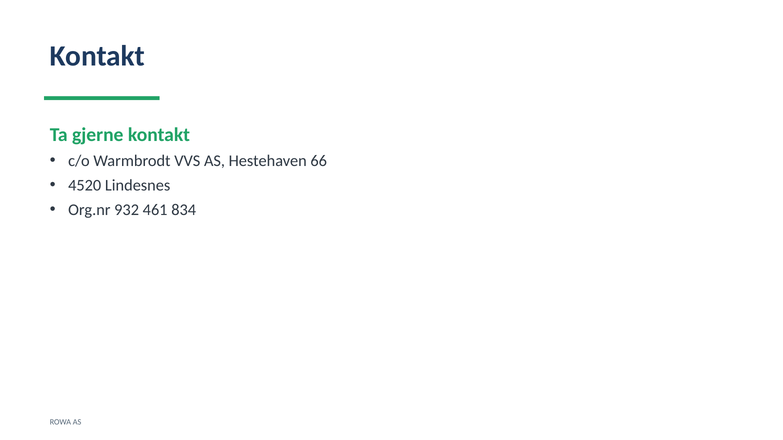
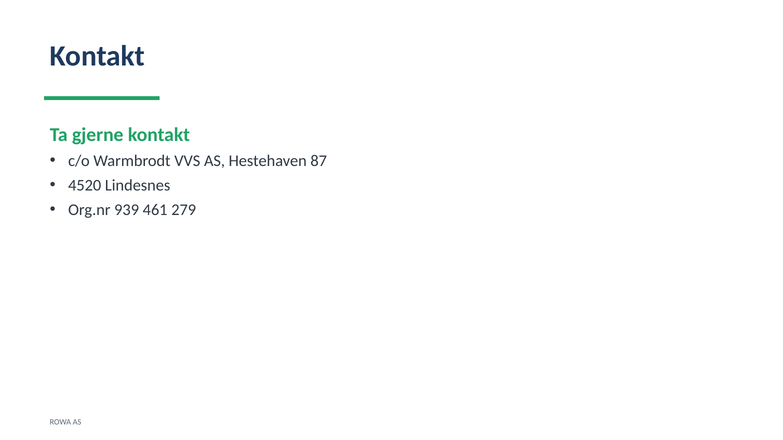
66: 66 -> 87 (319, 161)
932: 932 -> 939 (127, 210)
834: 834 -> 279 (184, 210)
